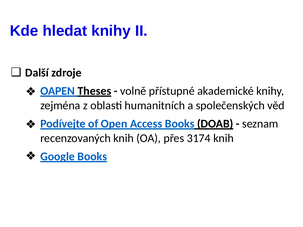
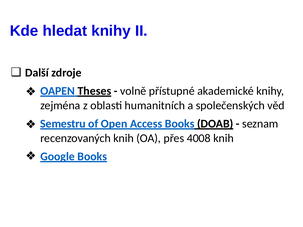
Podívejte: Podívejte -> Semestru (63, 124)
3174: 3174 -> 4008 (199, 138)
